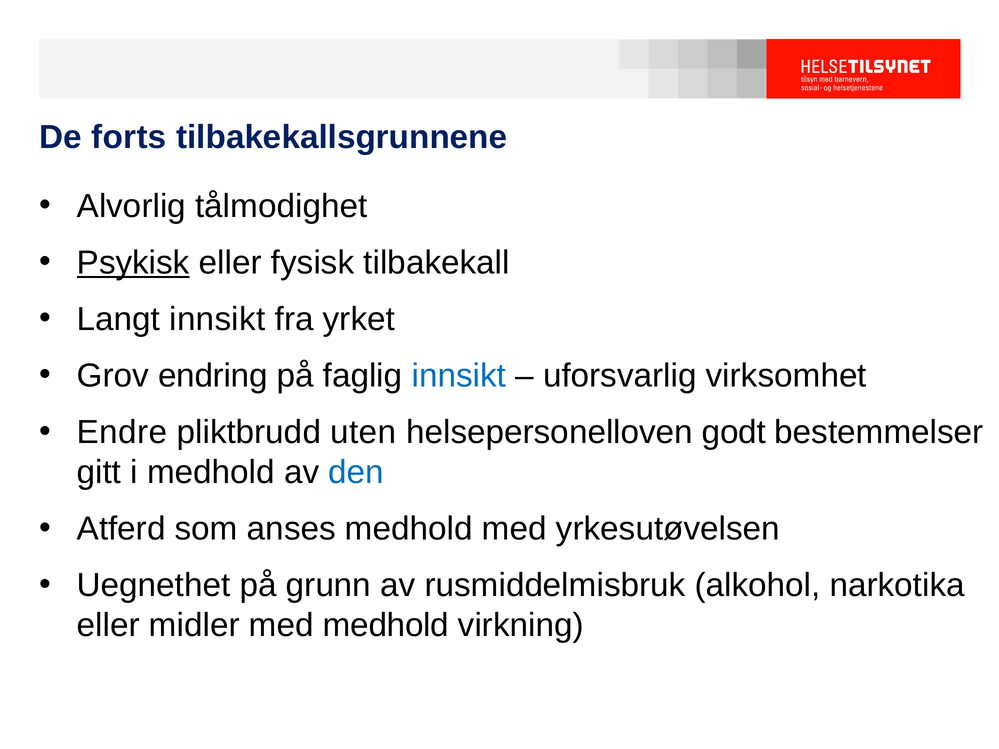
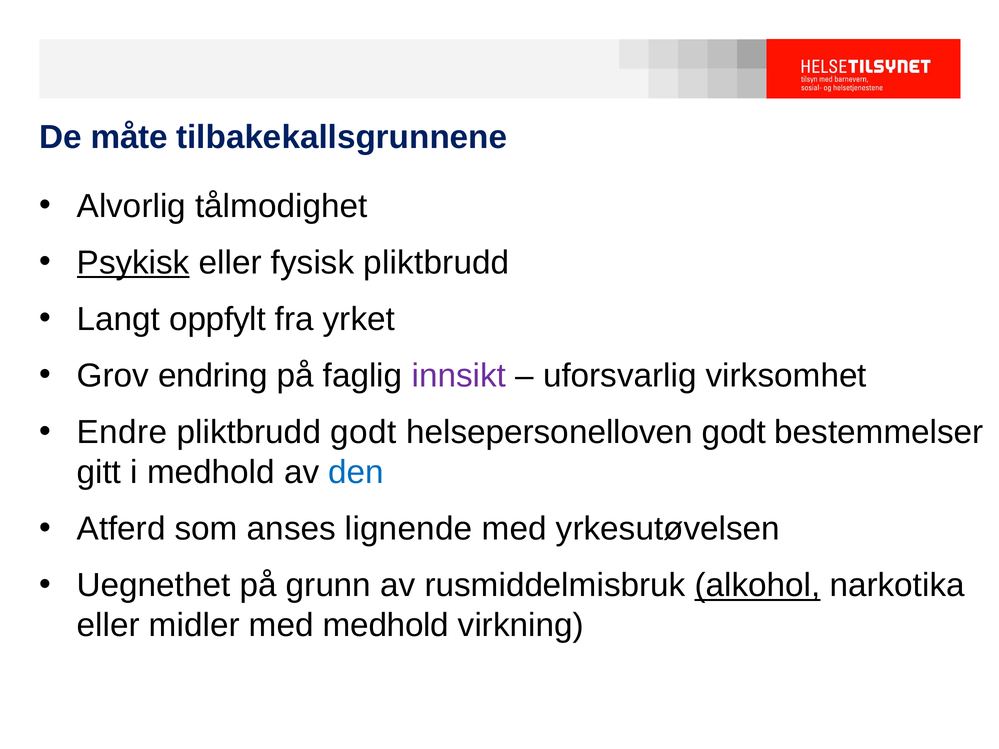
forts: forts -> måte (129, 137)
fysisk tilbakekall: tilbakekall -> pliktbrudd (436, 263)
Langt innsikt: innsikt -> oppfylt (218, 319)
innsikt colour: blue -> purple (459, 376)
pliktbrudd uten: uten -> godt (363, 433)
anses medhold: medhold -> lignende (409, 529)
alkohol underline: none -> present (758, 586)
